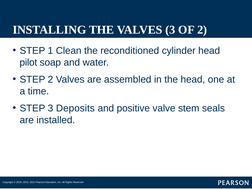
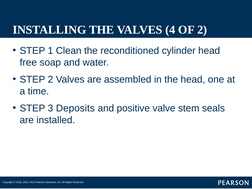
VALVES 3: 3 -> 4 (170, 30)
pilot: pilot -> free (28, 62)
